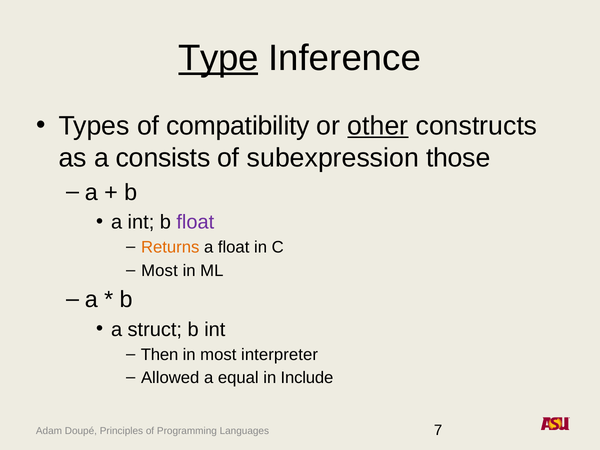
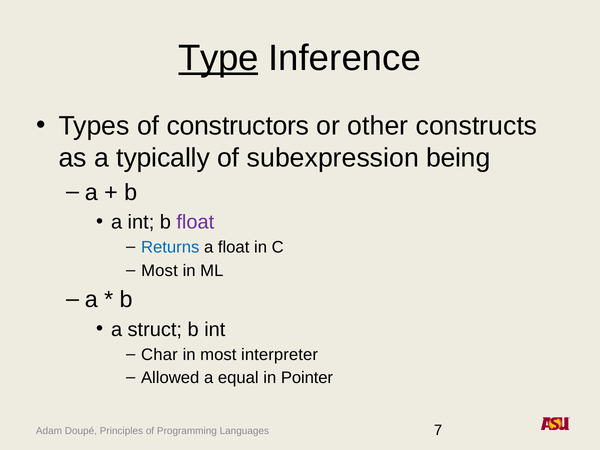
compatibility: compatibility -> constructors (238, 126)
other underline: present -> none (378, 126)
consists: consists -> typically (163, 158)
those: those -> being (458, 158)
Returns colour: orange -> blue (170, 247)
Then: Then -> Char (159, 355)
Include: Include -> Pointer (307, 378)
